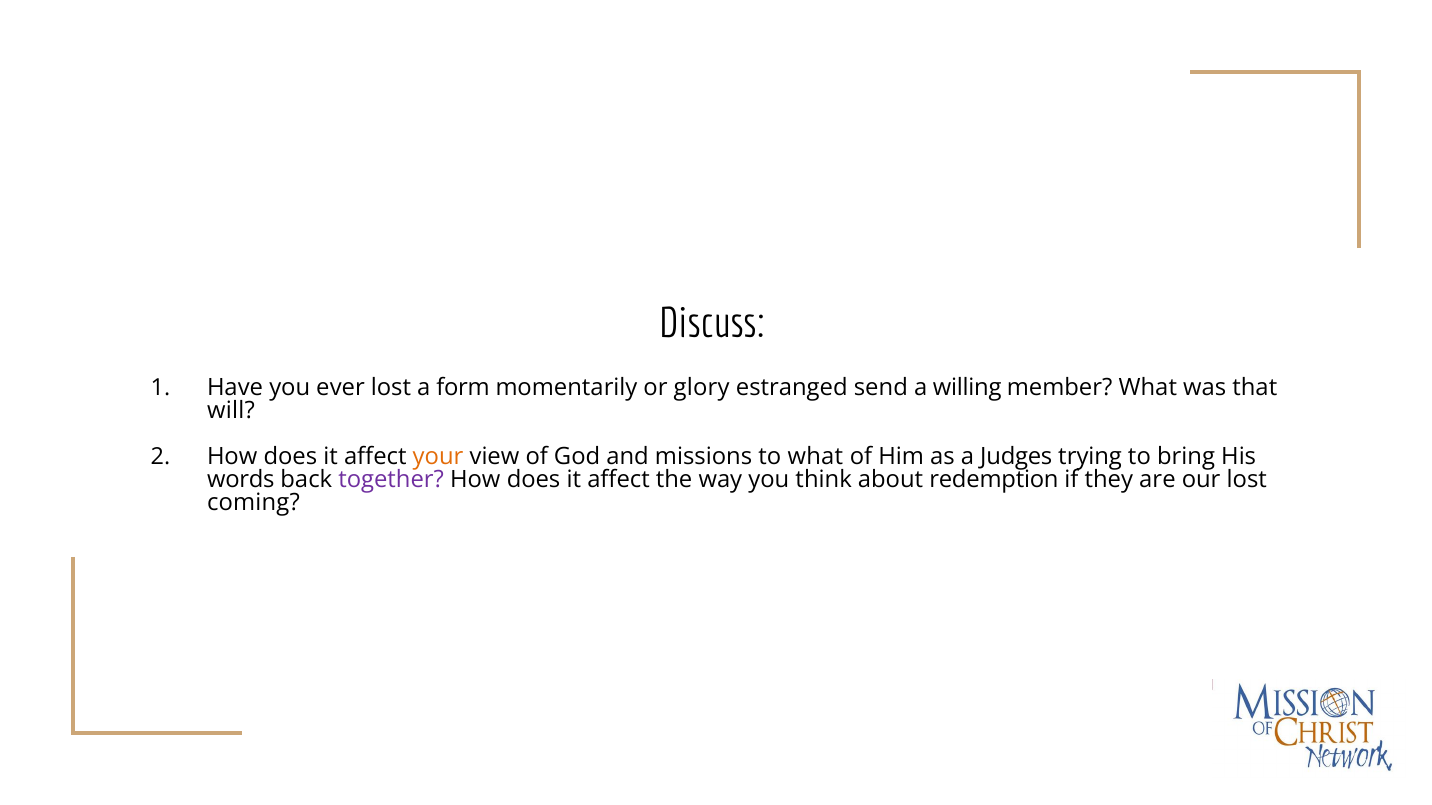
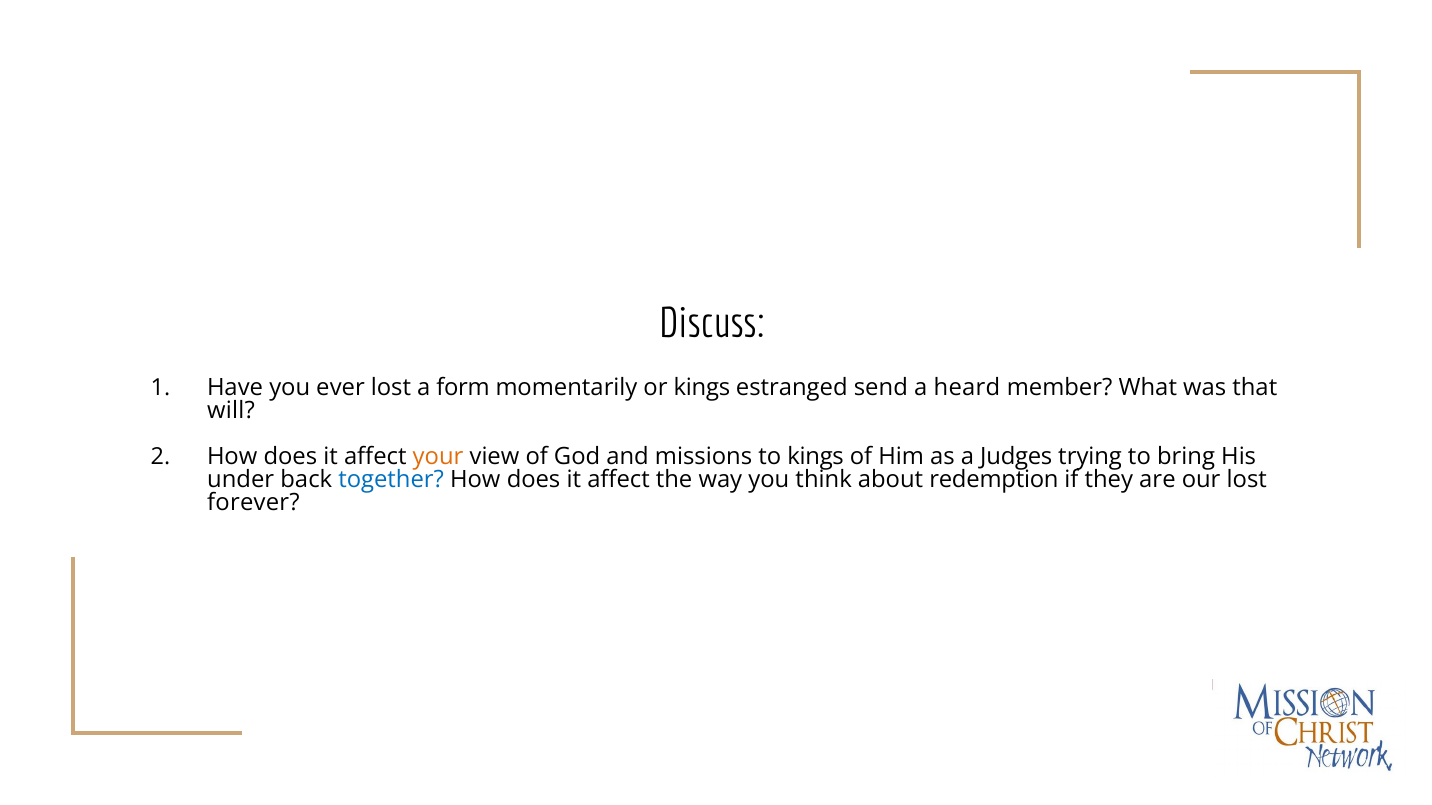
or glory: glory -> kings (702, 388)
willing: willing -> heard (967, 388)
to what: what -> kings (816, 457)
words: words -> under (241, 480)
together colour: purple -> blue (391, 480)
coming: coming -> forever (253, 503)
